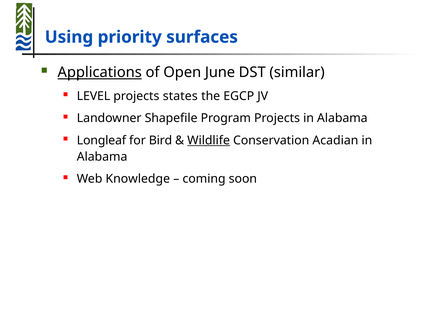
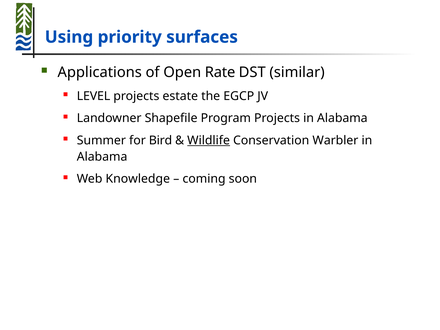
Applications underline: present -> none (100, 72)
June: June -> Rate (220, 72)
states: states -> estate (180, 96)
Longleaf: Longleaf -> Summer (101, 141)
Acadian: Acadian -> Warbler (335, 141)
